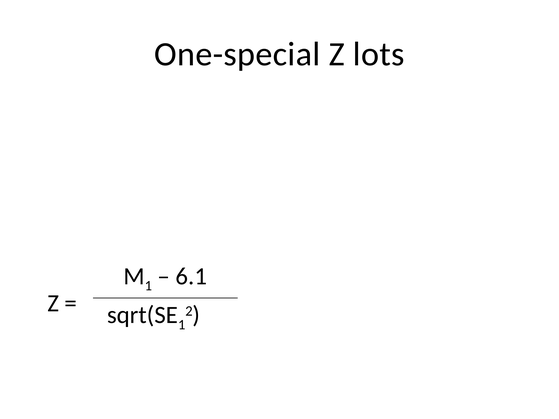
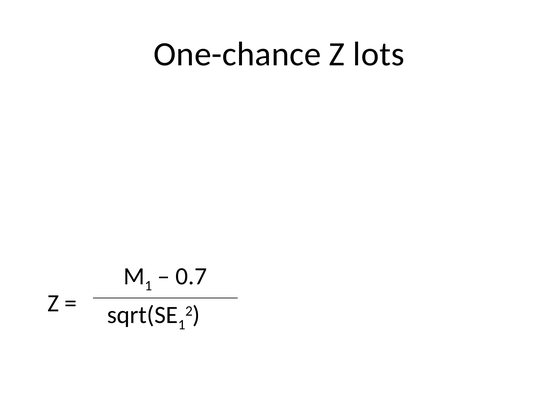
One-special: One-special -> One-chance (237, 54)
6.1: 6.1 -> 0.7 (191, 276)
